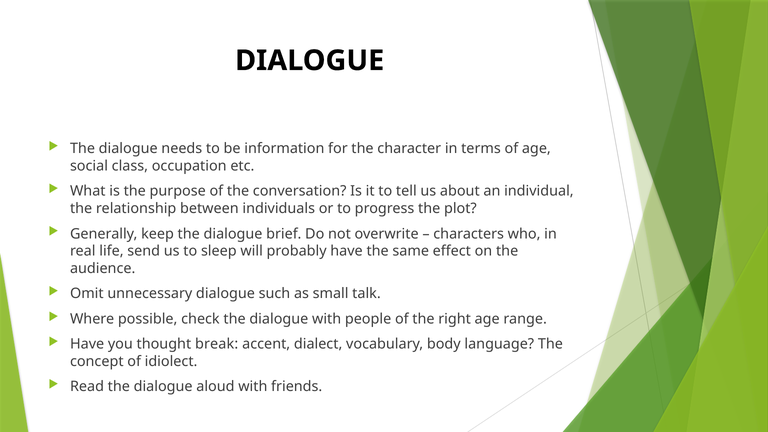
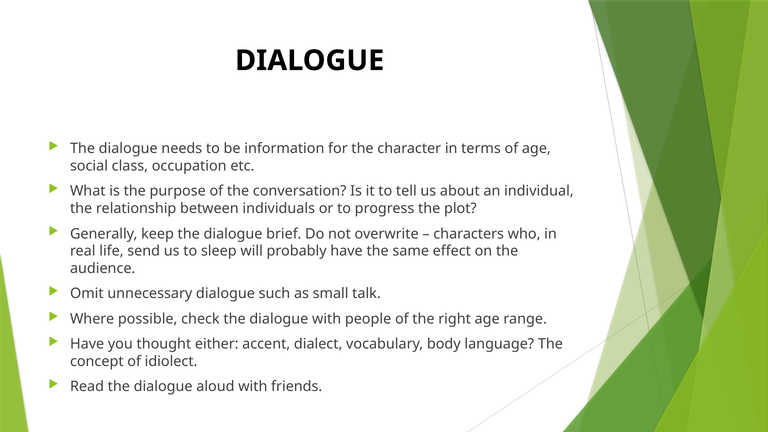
break: break -> either (217, 344)
